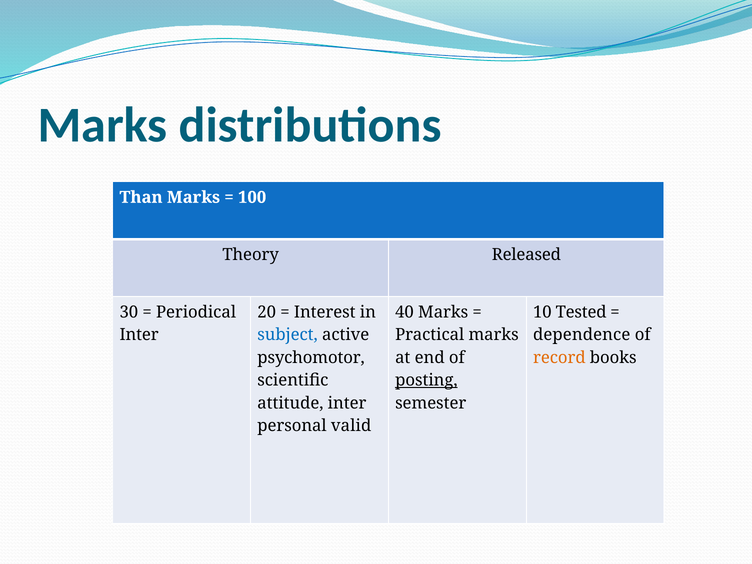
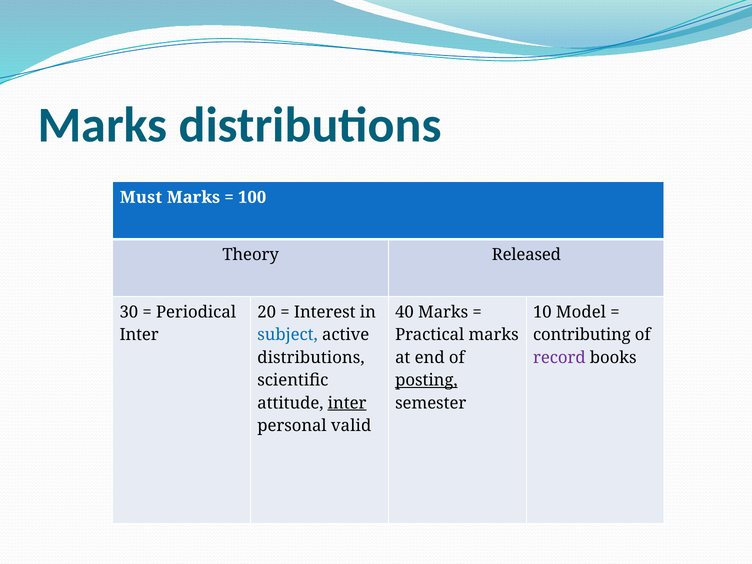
Than: Than -> Must (141, 197)
Tested: Tested -> Model (581, 312)
dependence: dependence -> contributing (582, 335)
psychomotor: psychomotor -> distributions (311, 358)
record colour: orange -> purple (559, 358)
inter underline: none -> present (347, 403)
